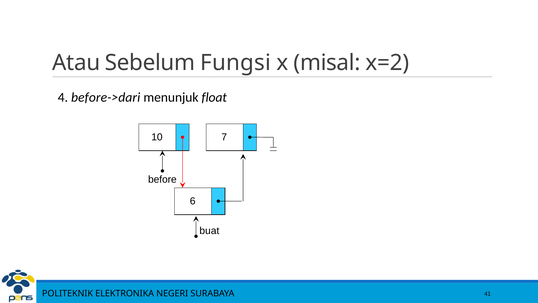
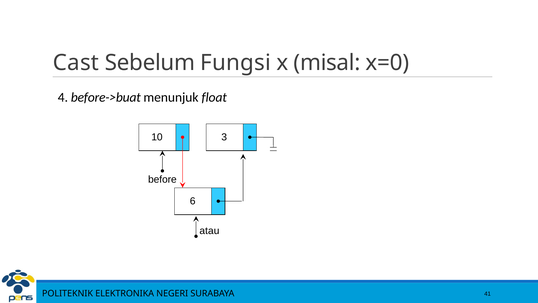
Atau: Atau -> Cast (76, 63)
x=2: x=2 -> x=0 (387, 63)
before->dari: before->dari -> before->buat (106, 97)
7: 7 -> 3 (224, 137)
buat: buat -> atau (209, 231)
